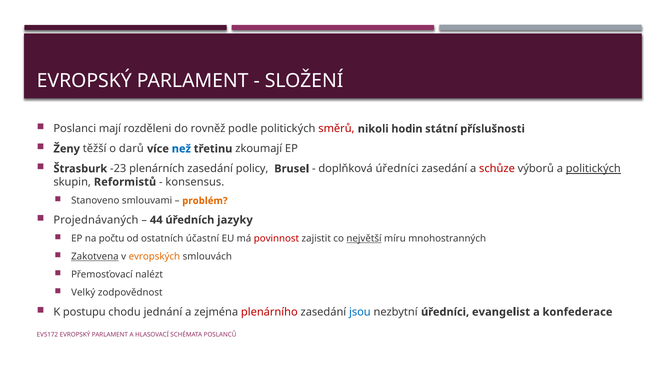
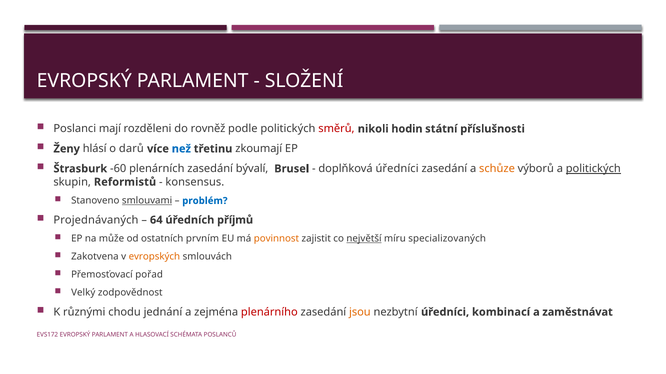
těžší: těžší -> hlásí (95, 149)
-23: -23 -> -60 (118, 169)
policy: policy -> bývalí (252, 169)
schůze colour: red -> orange (497, 169)
smlouvami underline: none -> present (147, 201)
problém colour: orange -> blue (205, 201)
44: 44 -> 64 (156, 220)
jazyky: jazyky -> příjmů (235, 220)
počtu: počtu -> může (112, 239)
účastní: účastní -> prvním (202, 239)
povinnost colour: red -> orange (276, 239)
mnohostranných: mnohostranných -> specializovaných (447, 239)
Zakotvena underline: present -> none (95, 257)
nalézt: nalézt -> pořad (149, 275)
postupu: postupu -> různými (84, 313)
jsou colour: blue -> orange (360, 313)
evangelist: evangelist -> kombinací (501, 313)
konfederace: konfederace -> zaměstnávat (578, 313)
